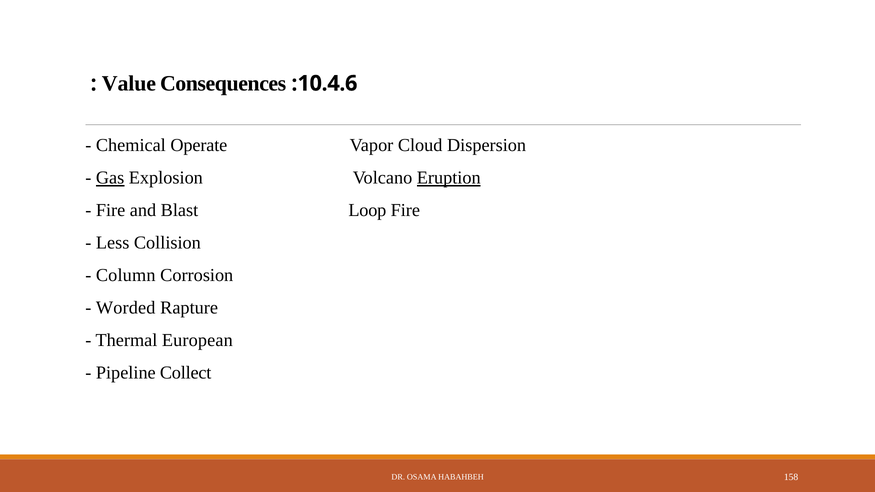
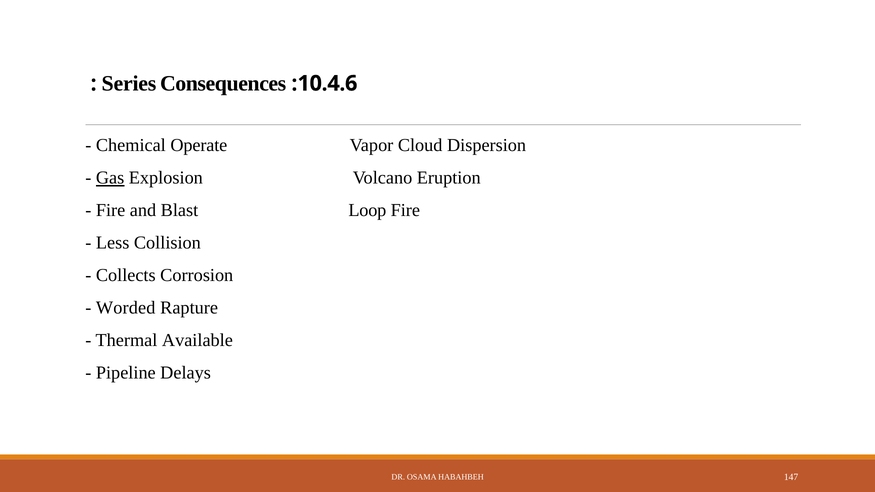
Value: Value -> Series (129, 83)
Eruption underline: present -> none (449, 178)
Column: Column -> Collects (126, 275)
European: European -> Available (197, 340)
Collect: Collect -> Delays (186, 373)
158: 158 -> 147 (791, 477)
